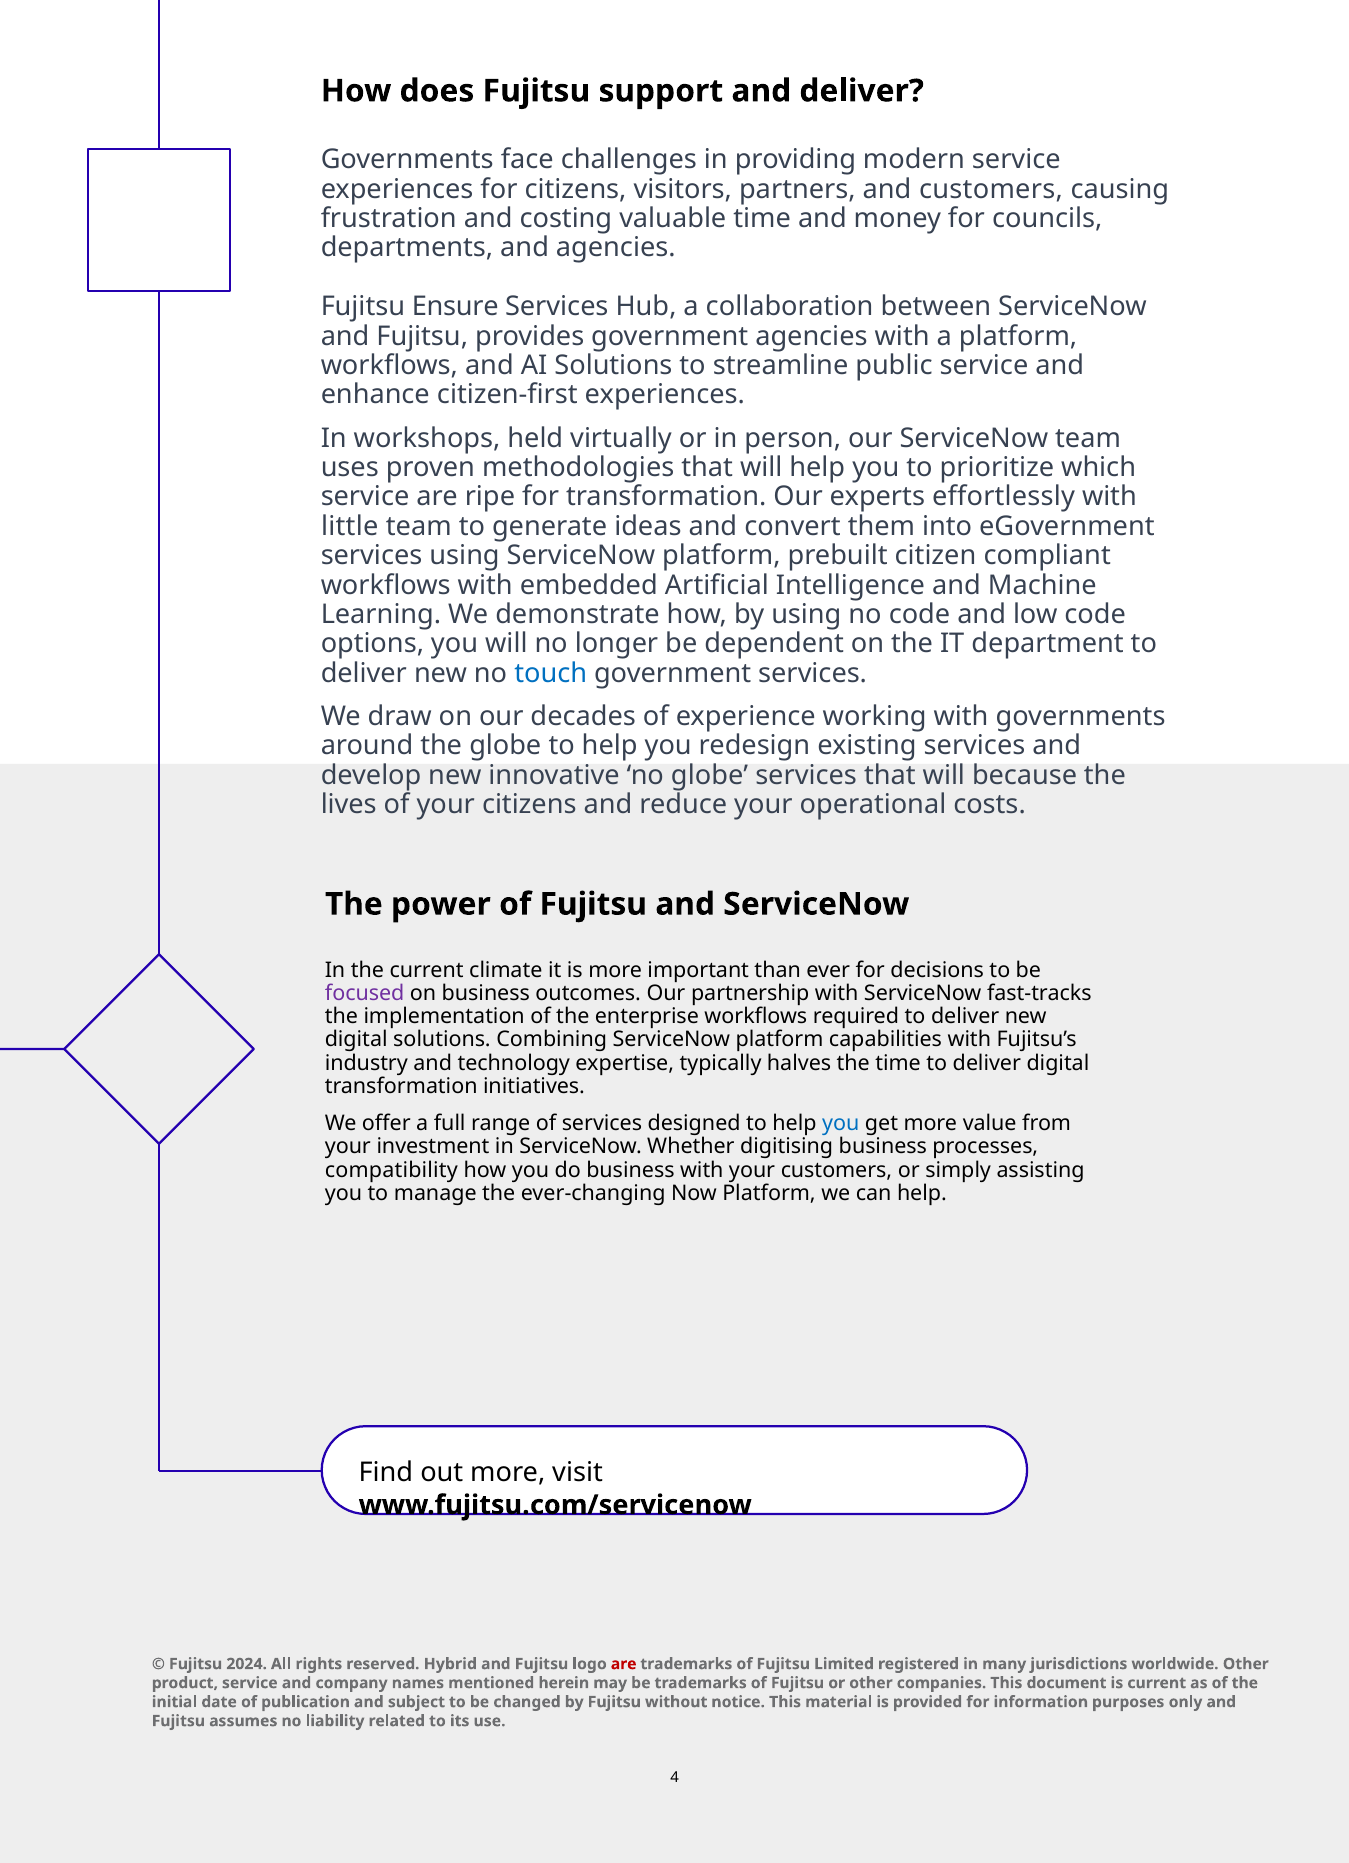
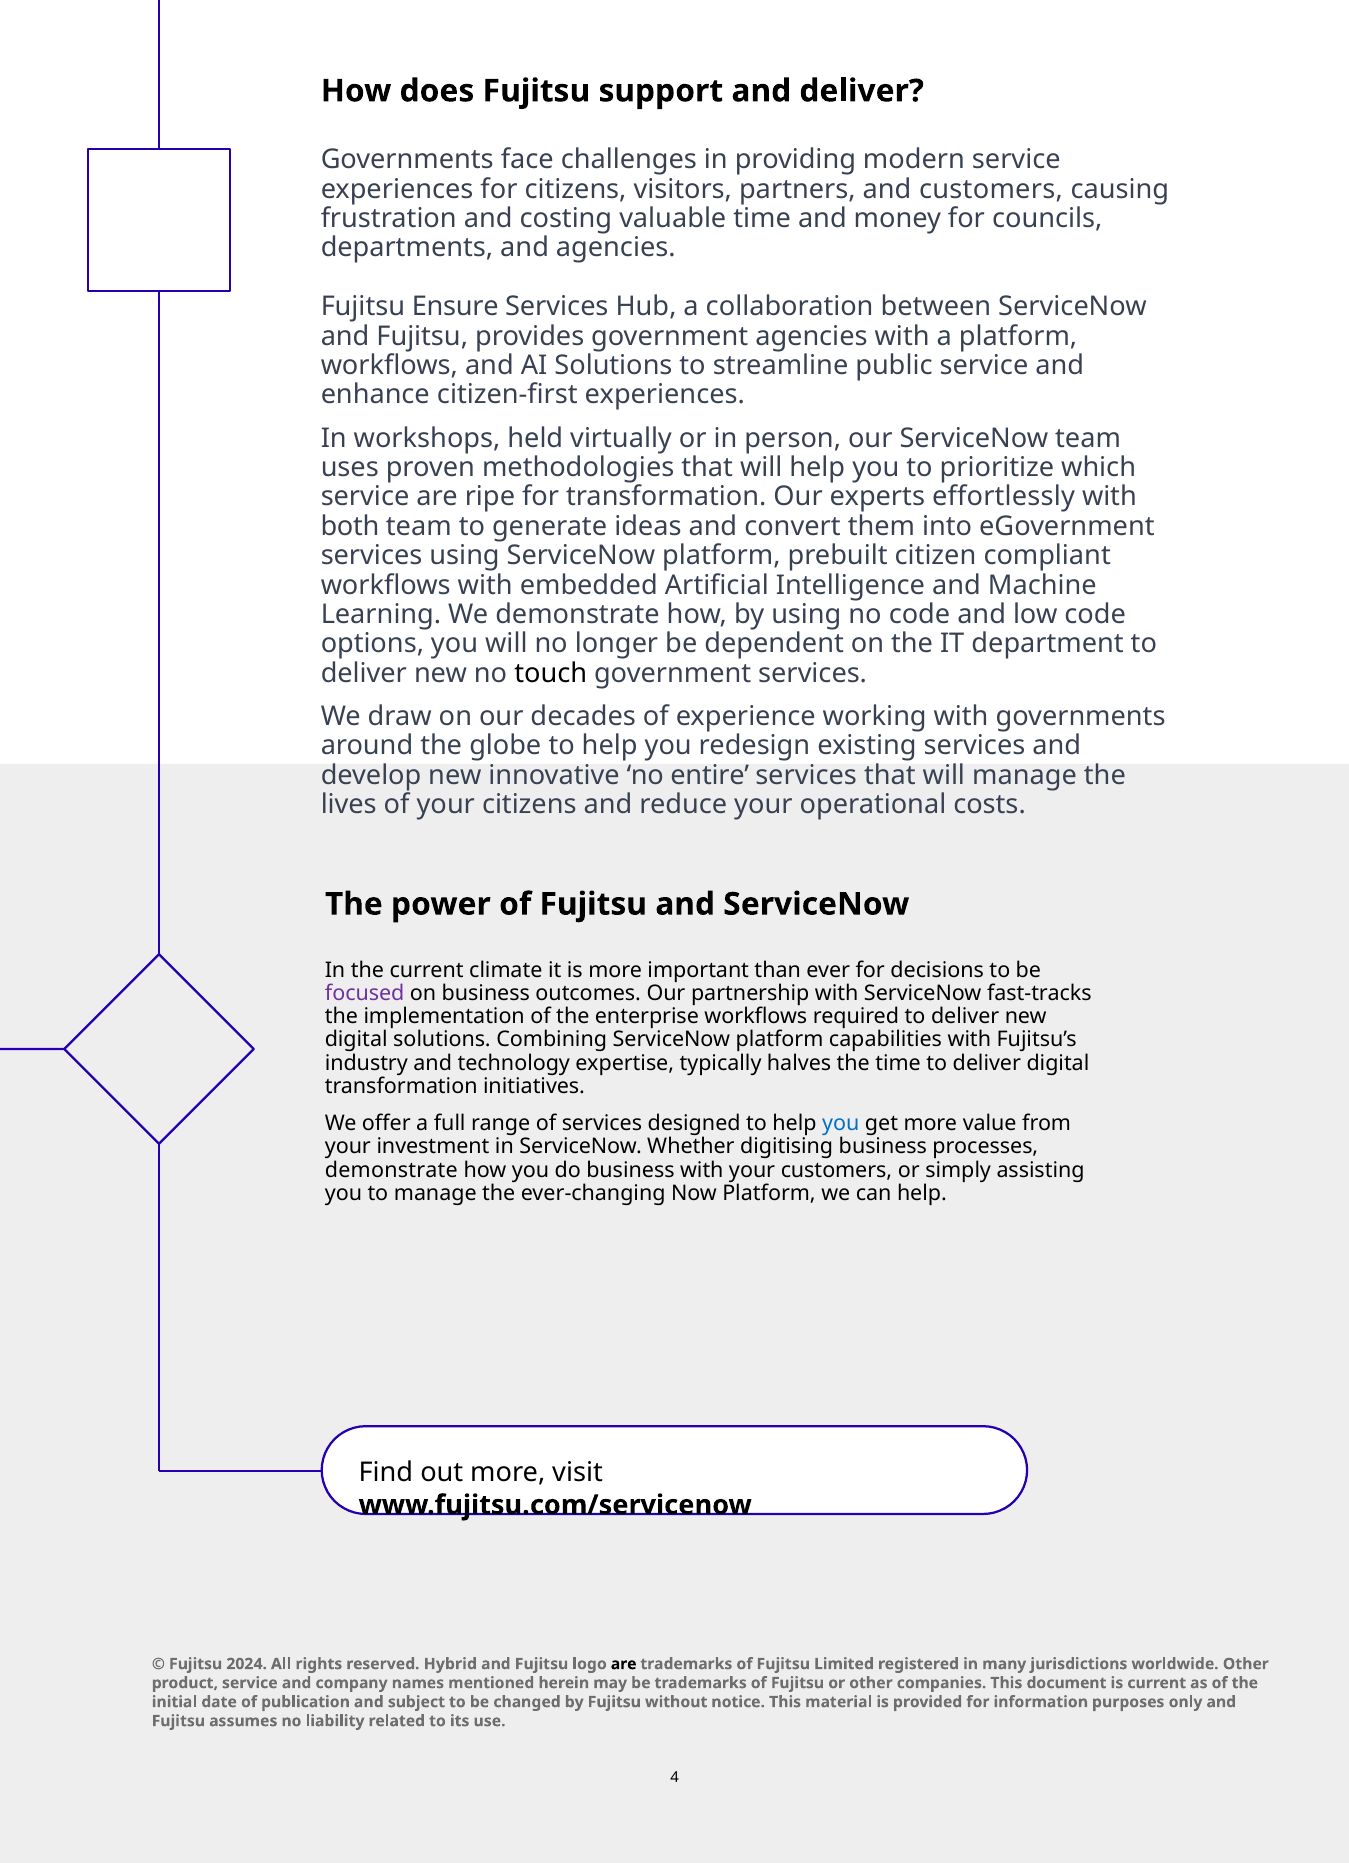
little: little -> both (350, 526)
touch colour: blue -> black (551, 673)
no globe: globe -> entire (710, 775)
will because: because -> manage (1025, 775)
compatibility: compatibility -> demonstrate (391, 1170)
are colour: red -> black (624, 1664)
